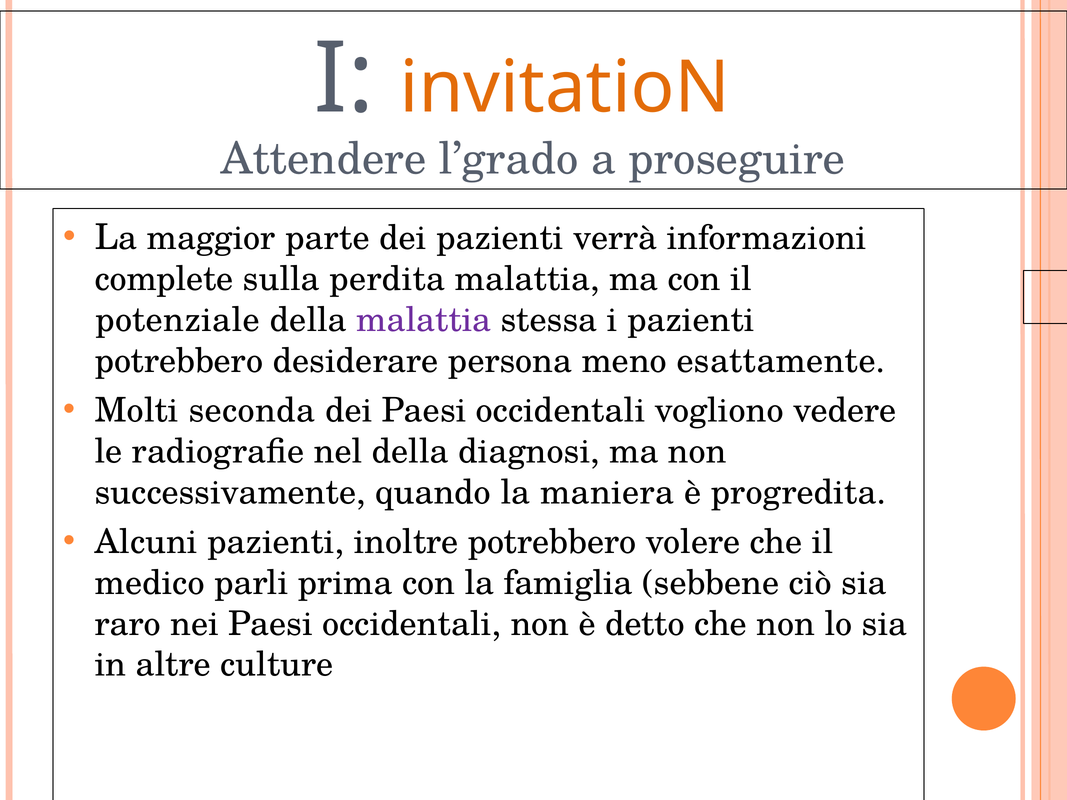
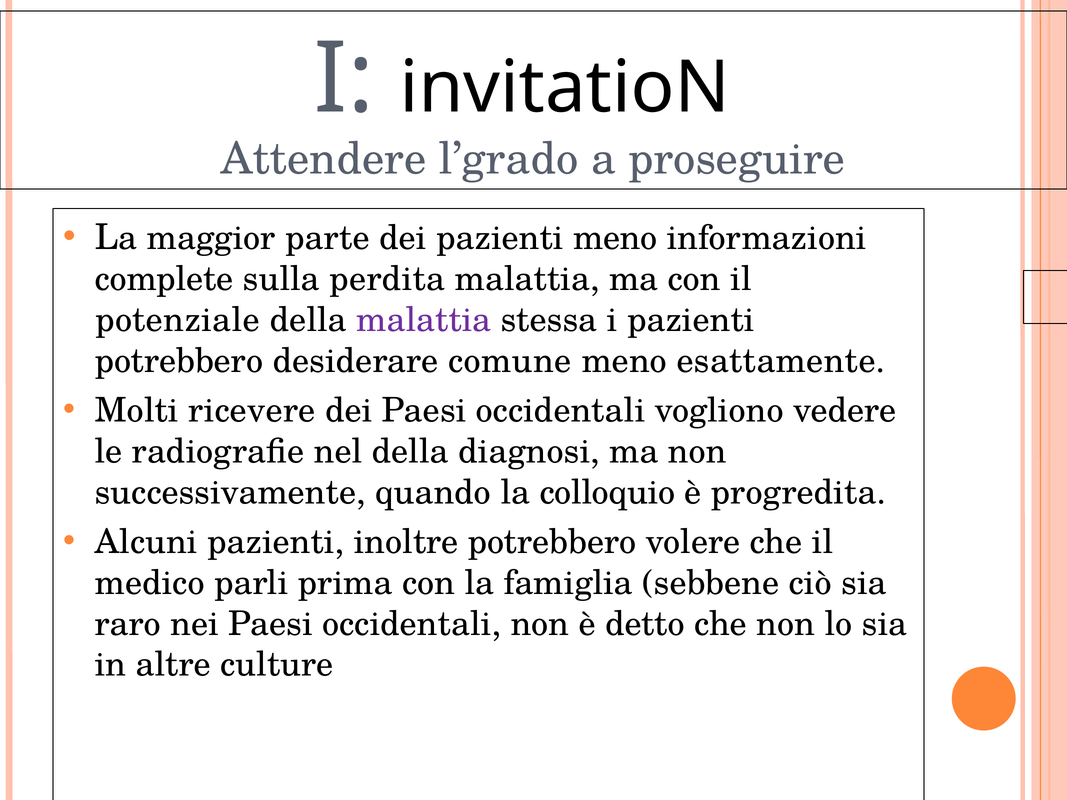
invitatioN colour: orange -> black (565, 88)
pazienti verrà: verrà -> meno (615, 238)
persona: persona -> comune (510, 361)
seconda: seconda -> ricevere (252, 411)
maniera: maniera -> colloquio (607, 492)
